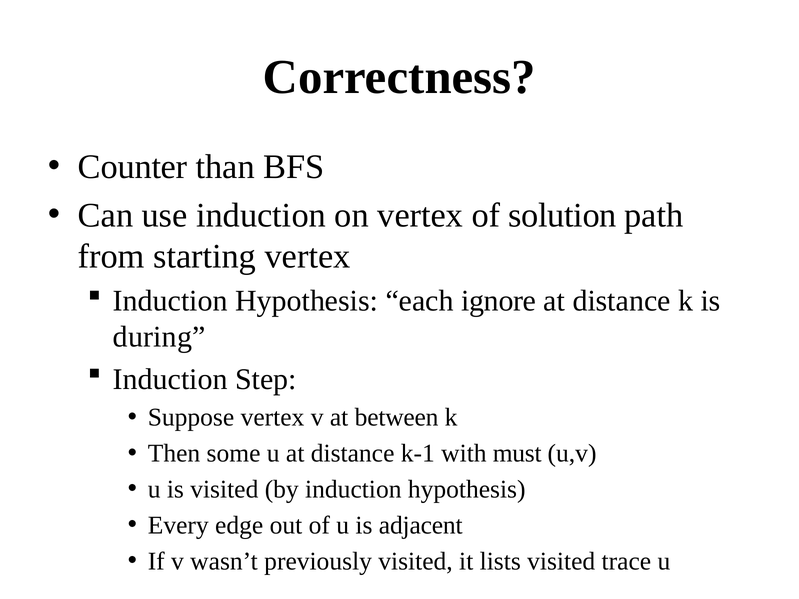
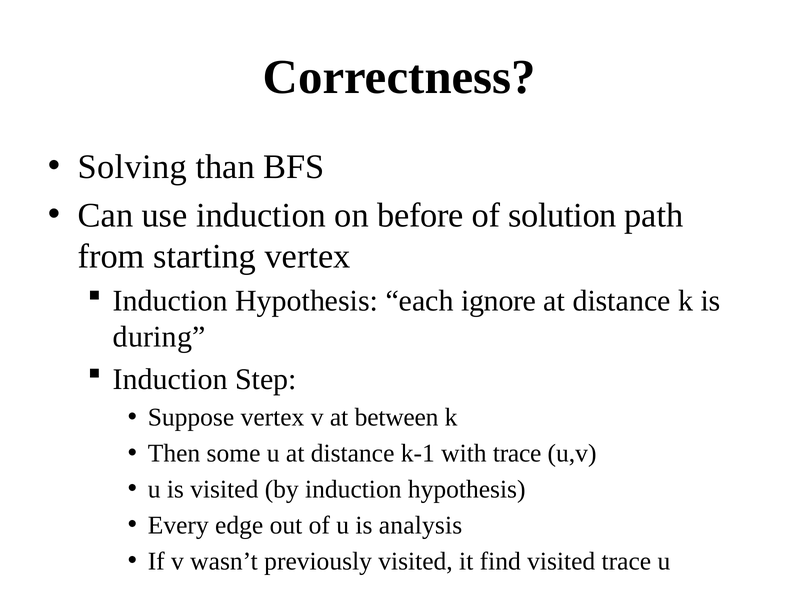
Counter: Counter -> Solving (132, 167)
on vertex: vertex -> before (420, 215)
with must: must -> trace (517, 454)
adjacent: adjacent -> analysis (421, 525)
lists: lists -> find (500, 561)
